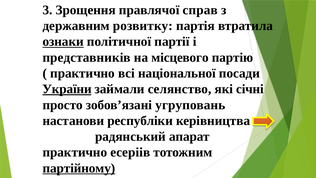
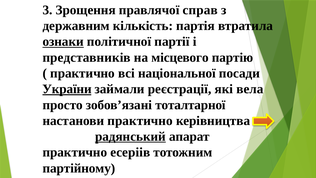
розвитку: розвитку -> кількість (143, 26)
селянство: селянство -> реєстрації (180, 89)
січні: січні -> вела (250, 89)
угруповань: угруповань -> тоталтарної (190, 105)
настанови республіки: республіки -> практично (140, 121)
радянський underline: none -> present (130, 136)
партійному underline: present -> none (79, 168)
